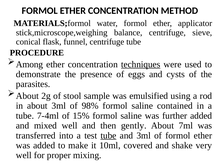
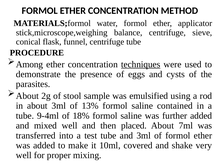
98%: 98% -> 13% (90, 106)
7-4ml: 7-4ml -> 9-4ml (48, 116)
15%: 15% -> 18% (81, 116)
gently: gently -> placed (134, 126)
tube underline: present -> none (108, 136)
